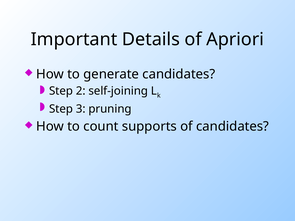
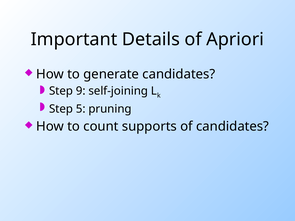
2: 2 -> 9 (81, 91)
3: 3 -> 5 (81, 109)
